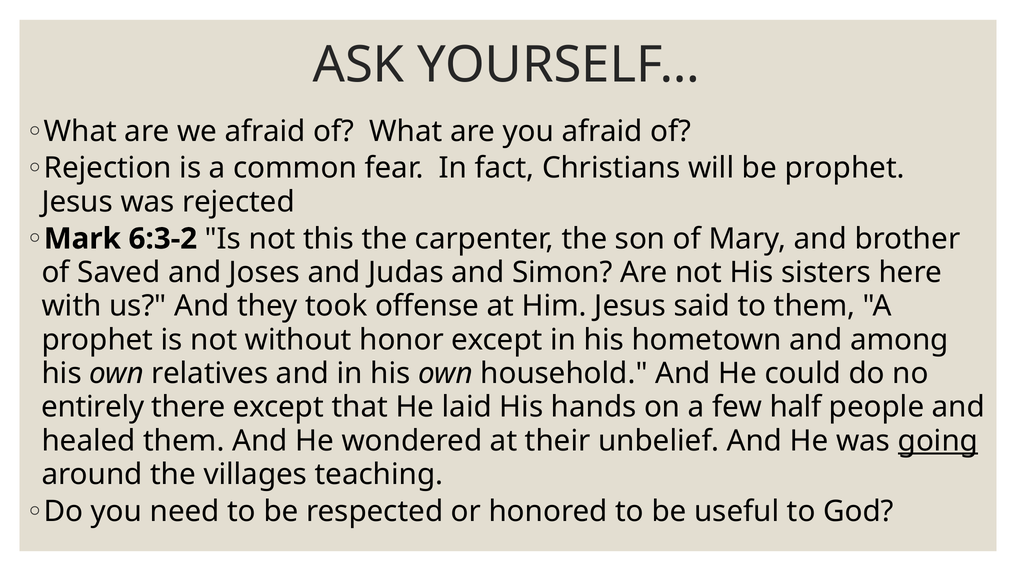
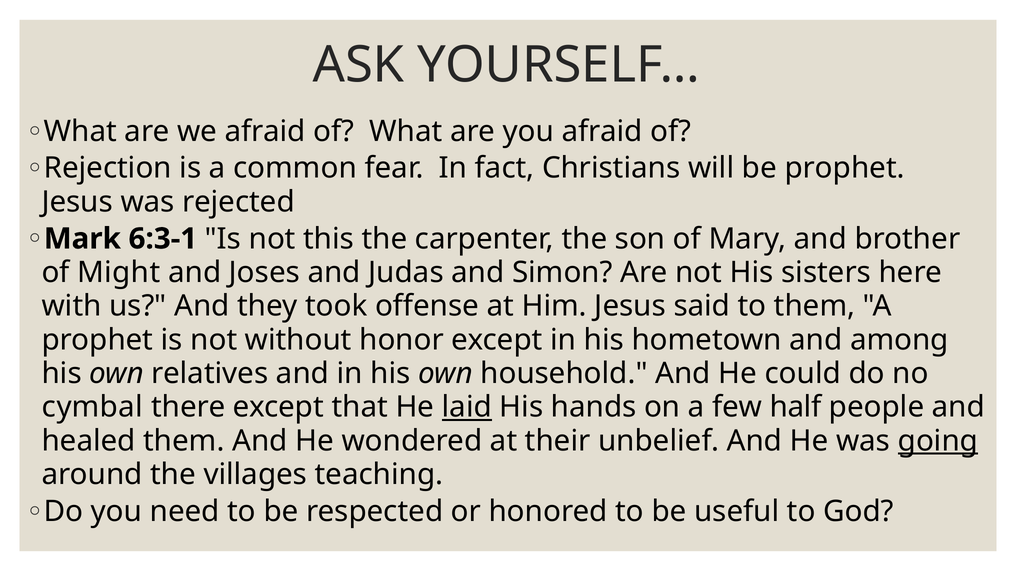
6:3-2: 6:3-2 -> 6:3-1 (163, 239)
Saved: Saved -> Might (119, 273)
entirely: entirely -> cymbal (93, 408)
laid underline: none -> present (467, 408)
